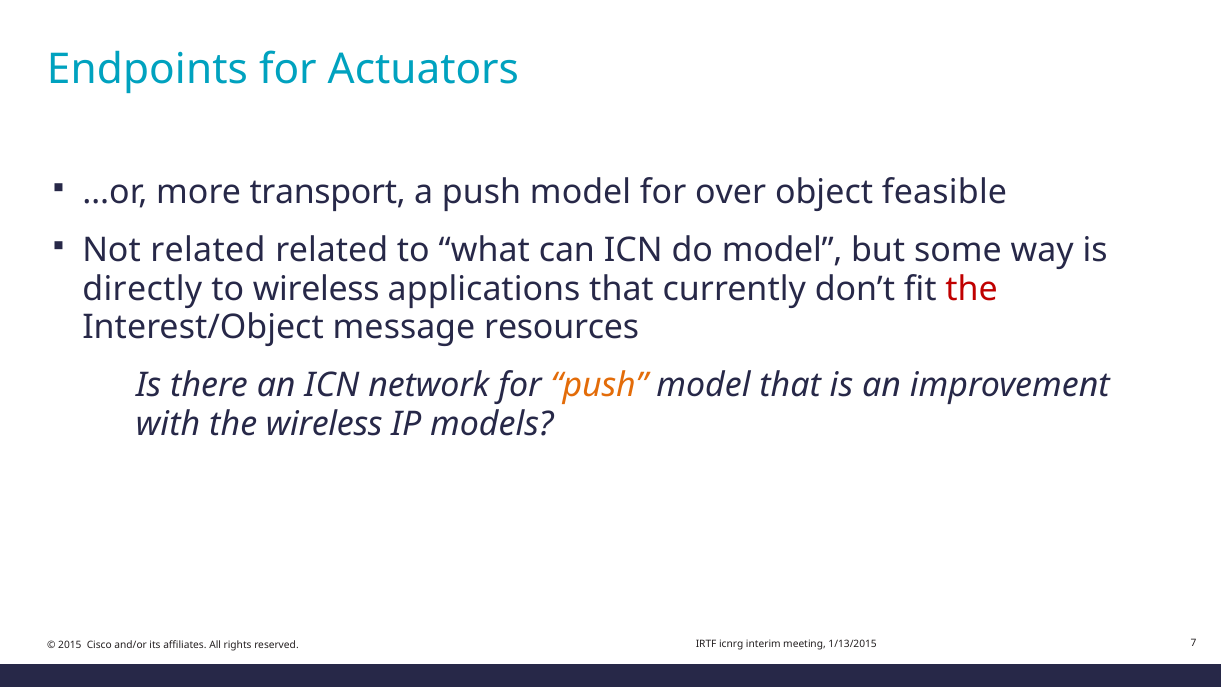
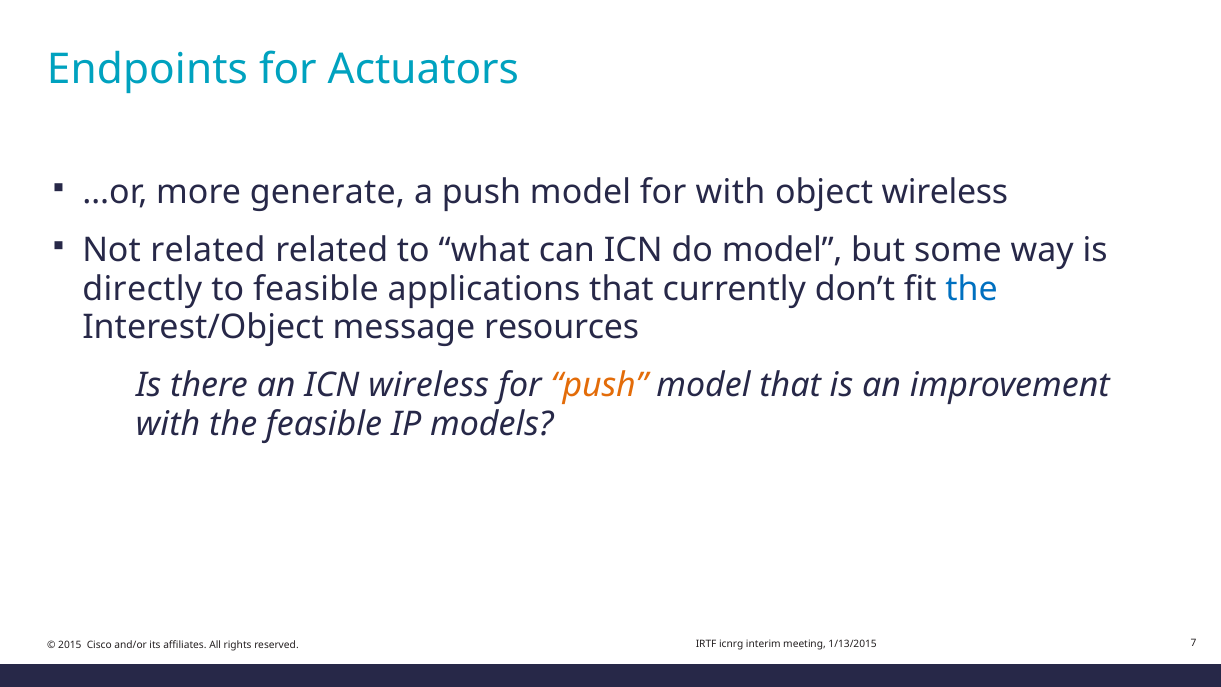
transport: transport -> generate (327, 193)
for over: over -> with (731, 193)
object feasible: feasible -> wireless (945, 193)
to wireless: wireless -> feasible (316, 289)
the colour: red -> blue (971, 289)
ICN network: network -> wireless (429, 385)
the wireless: wireless -> feasible (324, 424)
